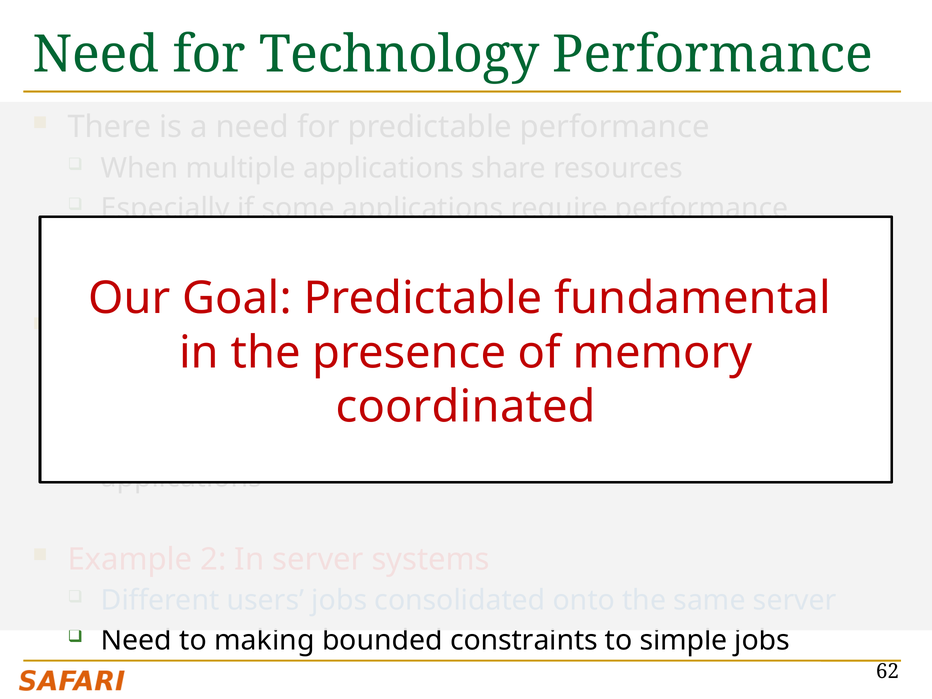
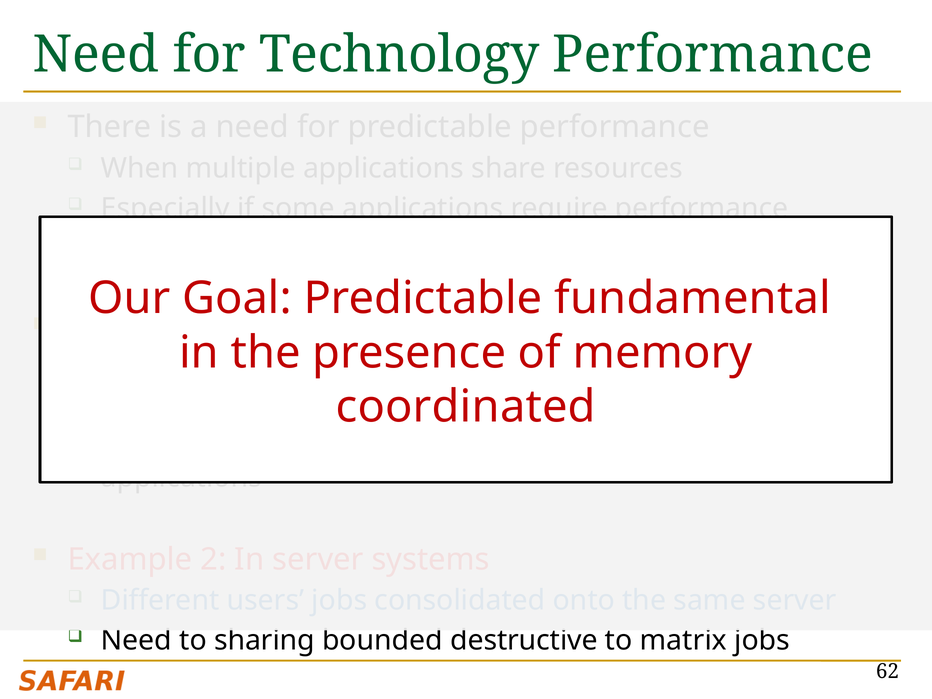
making: making -> sharing (264, 640)
constraints: constraints -> destructive (524, 640)
simple: simple -> matrix (683, 640)
